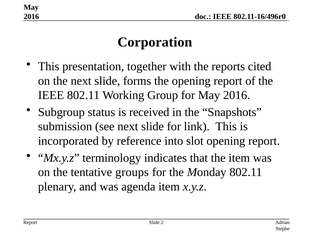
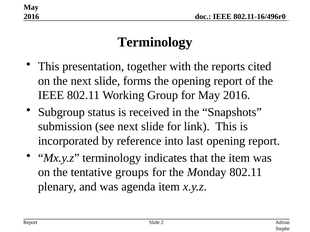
Corporation: Corporation -> Terminology (155, 42)
slot: slot -> last (195, 141)
